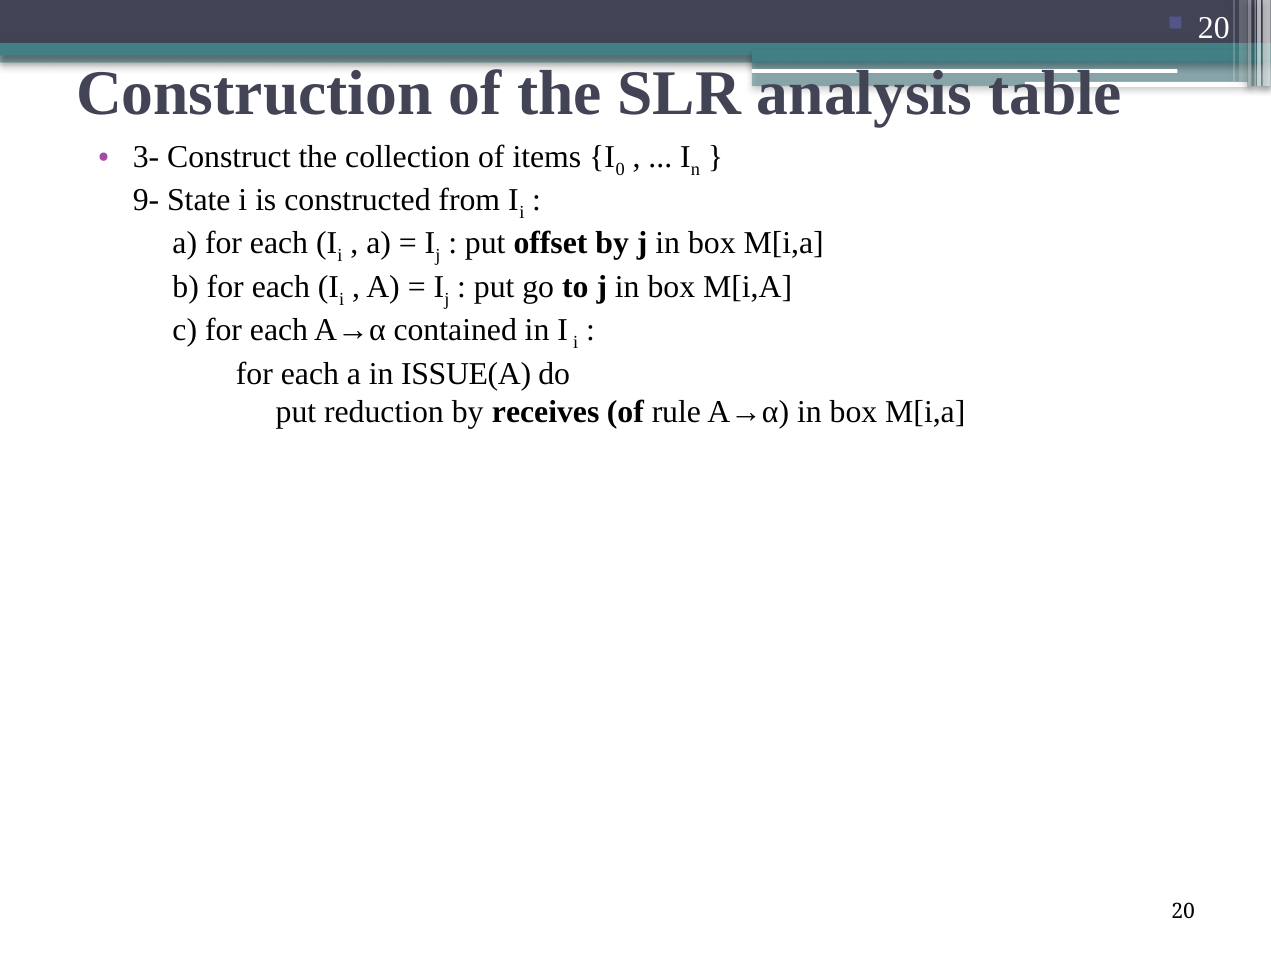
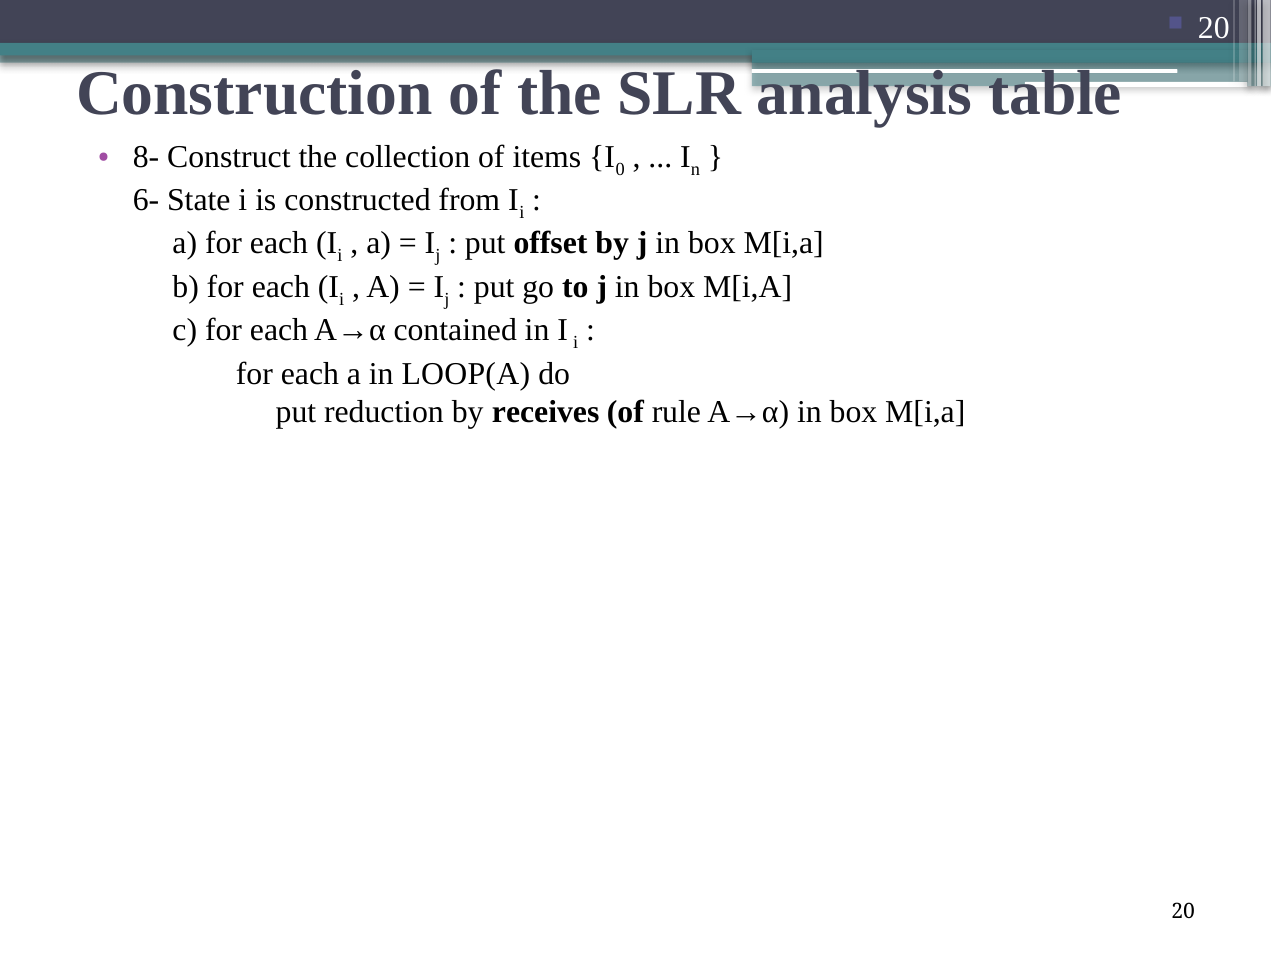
3-: 3- -> 8- (146, 157)
9-: 9- -> 6- (146, 200)
ISSUE(A: ISSUE(A -> LOOP(A (466, 373)
